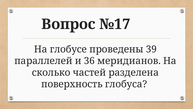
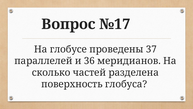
39: 39 -> 37 (151, 49)
